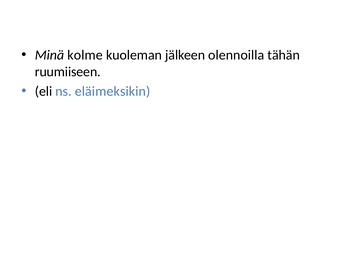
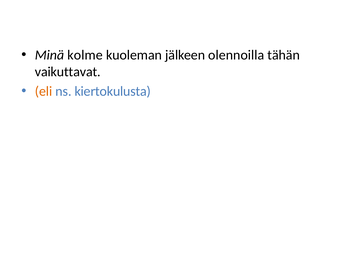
ruumiiseen: ruumiiseen -> vaikuttavat (68, 72)
eli colour: black -> orange (44, 91)
eläimeksikin: eläimeksikin -> kiertokulusta (113, 91)
